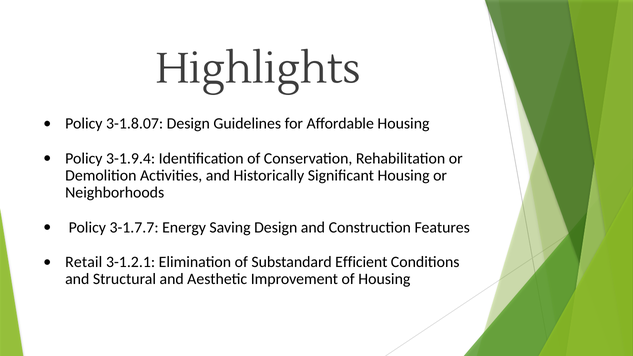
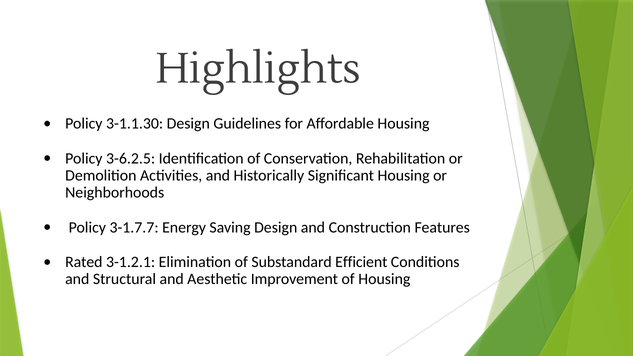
3-1.8.07: 3-1.8.07 -> 3-1.1.30 (135, 124)
3-1.9.4: 3-1.9.4 -> 3-6.2.5 (131, 158)
Retail: Retail -> Rated (84, 262)
